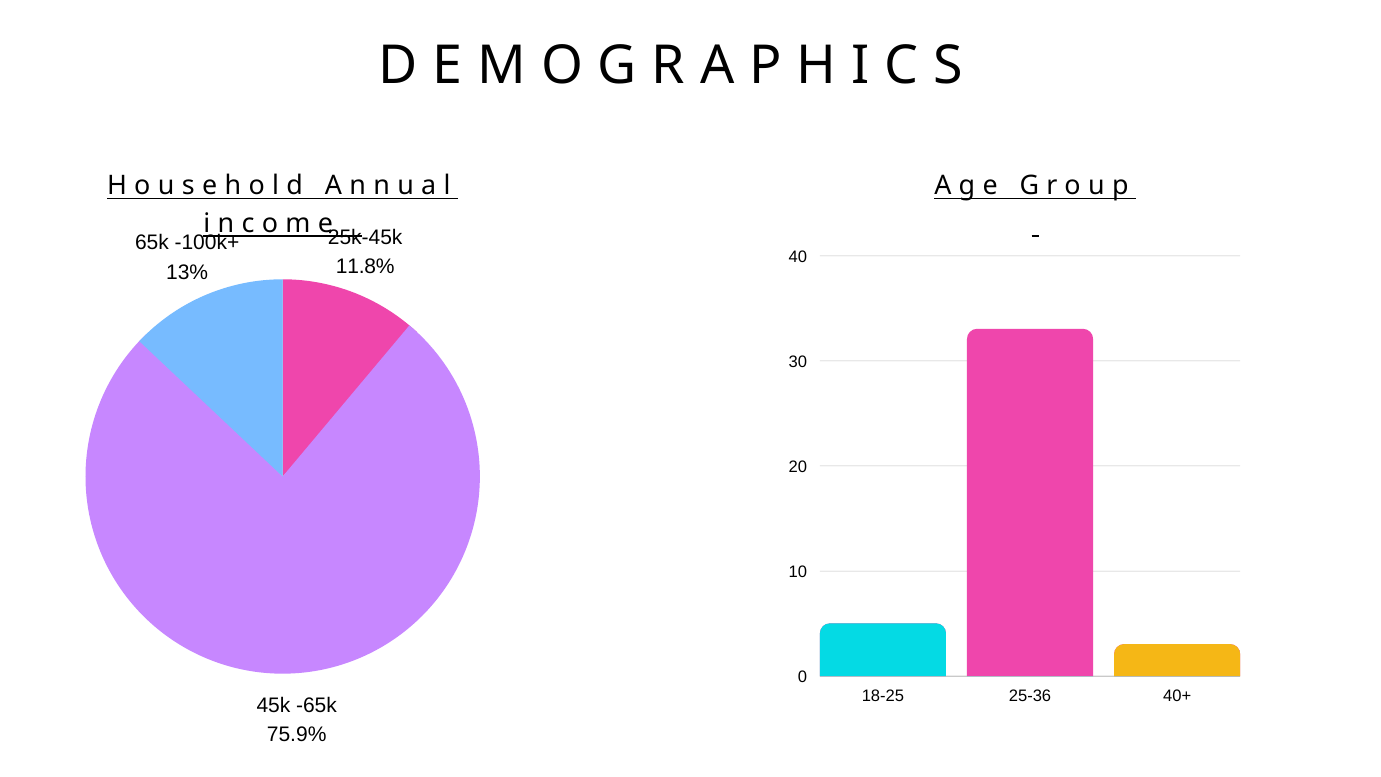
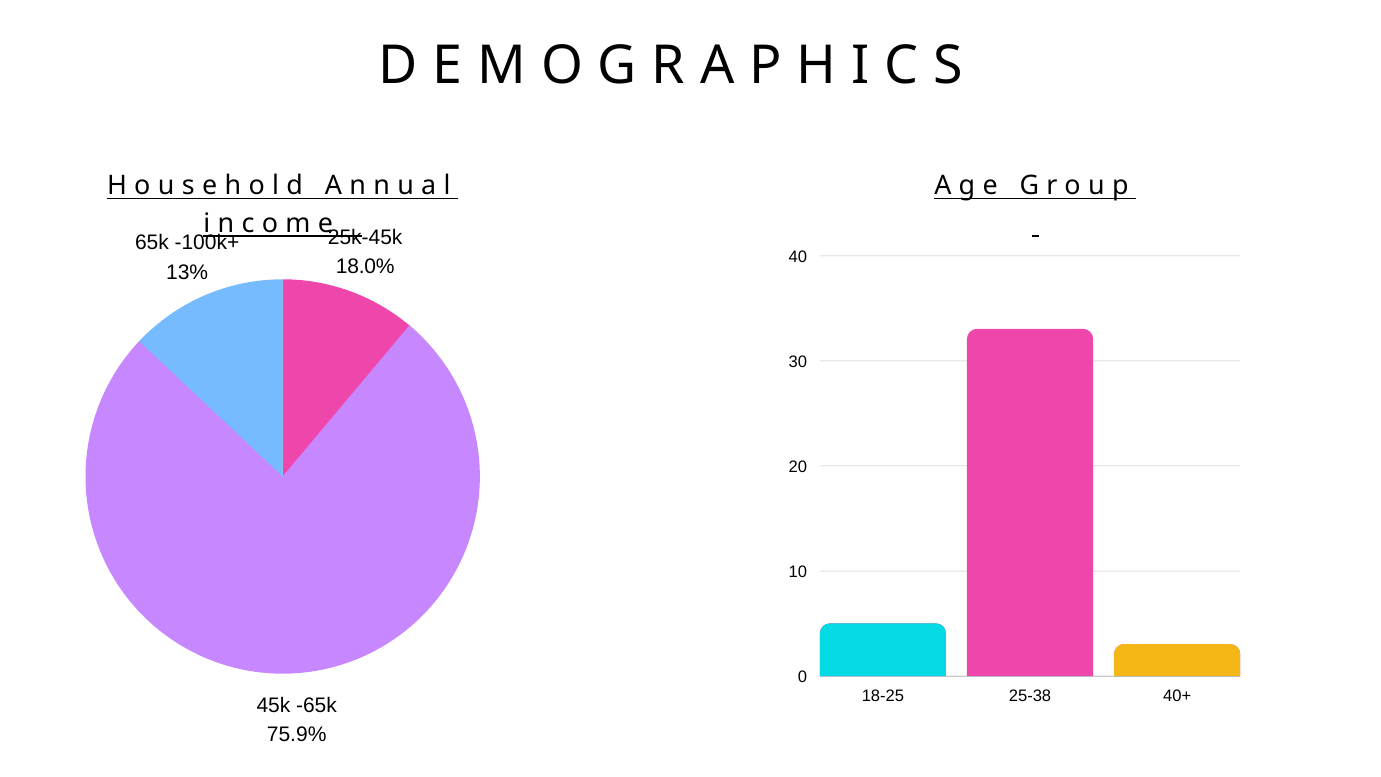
11.8%: 11.8% -> 18.0% (365, 267)
25-36: 25-36 -> 25-38 (1030, 695)
